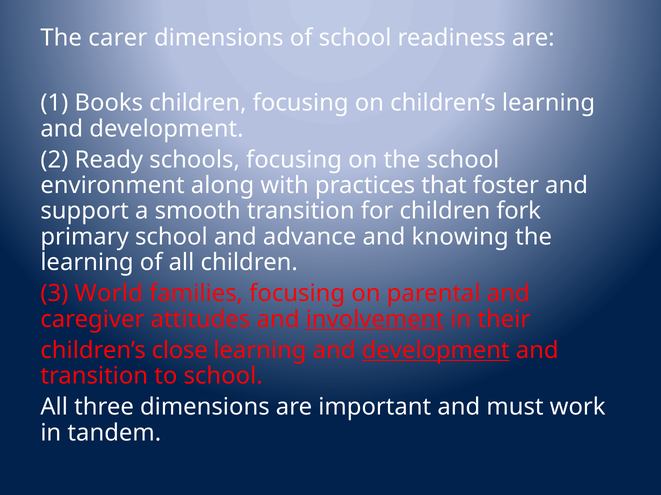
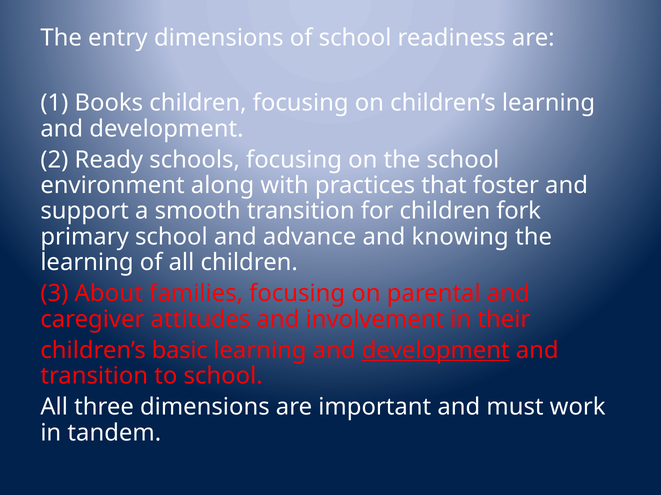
carer: carer -> entry (118, 38)
World: World -> About (109, 294)
involvement underline: present -> none (375, 320)
close: close -> basic (180, 351)
